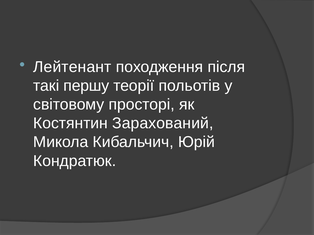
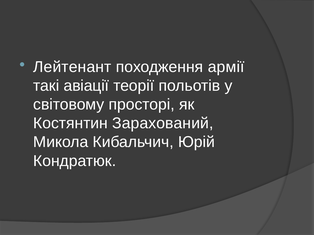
після: після -> армії (226, 67)
першу: першу -> авіації (86, 86)
